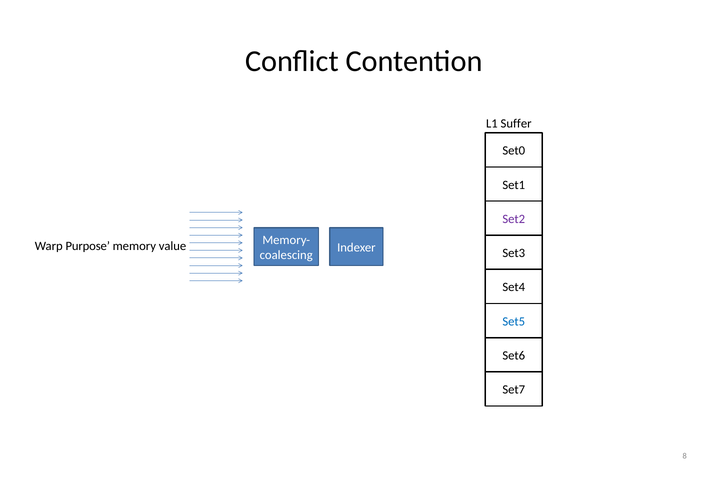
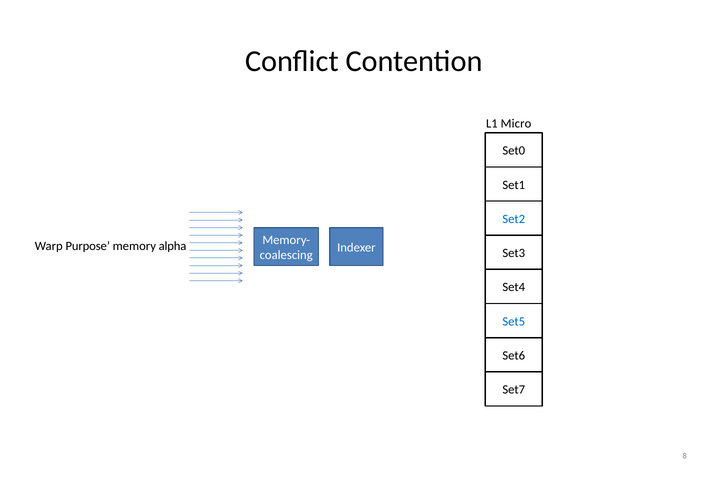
Suffer: Suffer -> Micro (516, 124)
Set2 colour: purple -> blue (514, 219)
value: value -> alpha (173, 246)
